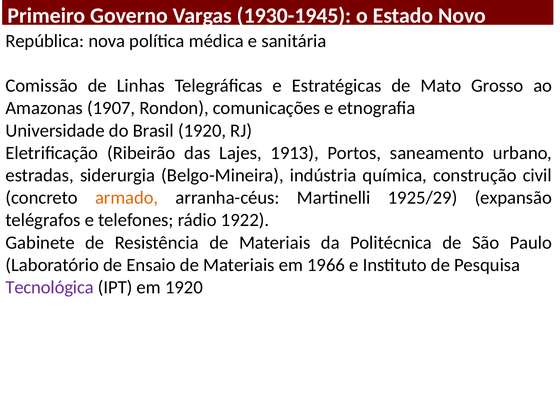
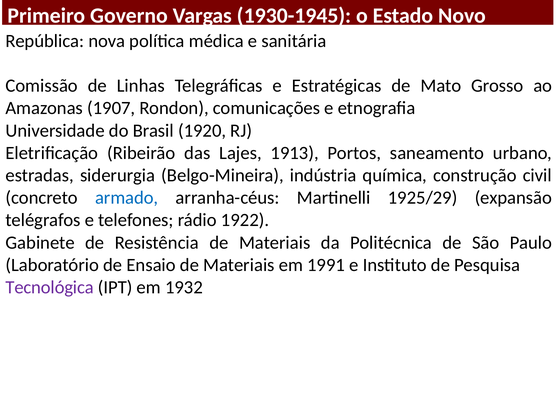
armado colour: orange -> blue (127, 198)
1966: 1966 -> 1991 (326, 265)
em 1920: 1920 -> 1932 (184, 287)
